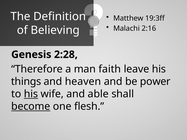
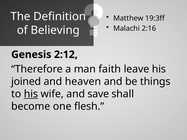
2:28: 2:28 -> 2:12 (66, 55)
things: things -> joined (26, 82)
power: power -> things (155, 82)
able: able -> save (98, 94)
become underline: present -> none (31, 107)
